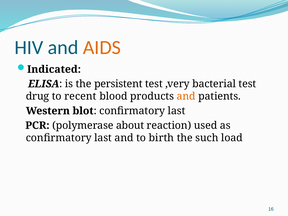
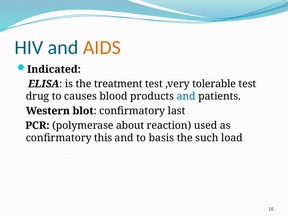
persistent: persistent -> treatment (118, 84)
bacterial: bacterial -> tolerable (214, 84)
recent: recent -> causes (80, 96)
and colour: orange -> blue (186, 96)
last: last -> this (103, 138)
birth: birth -> basis (161, 138)
